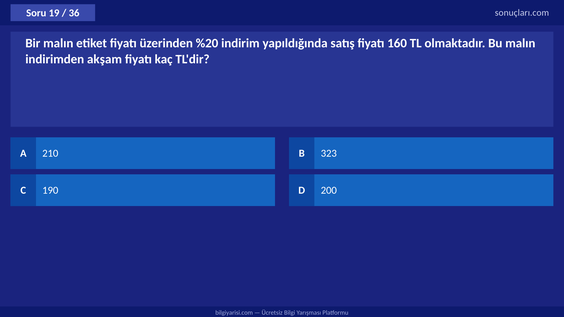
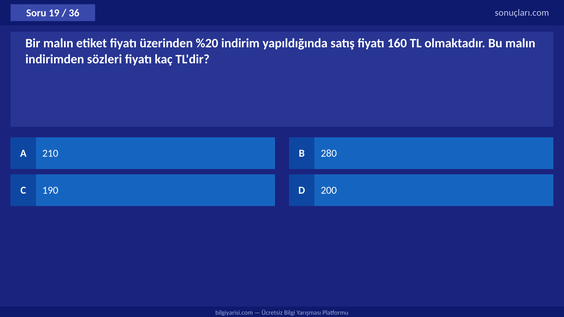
akşam: akşam -> sözleri (105, 59)
323: 323 -> 280 (329, 153)
